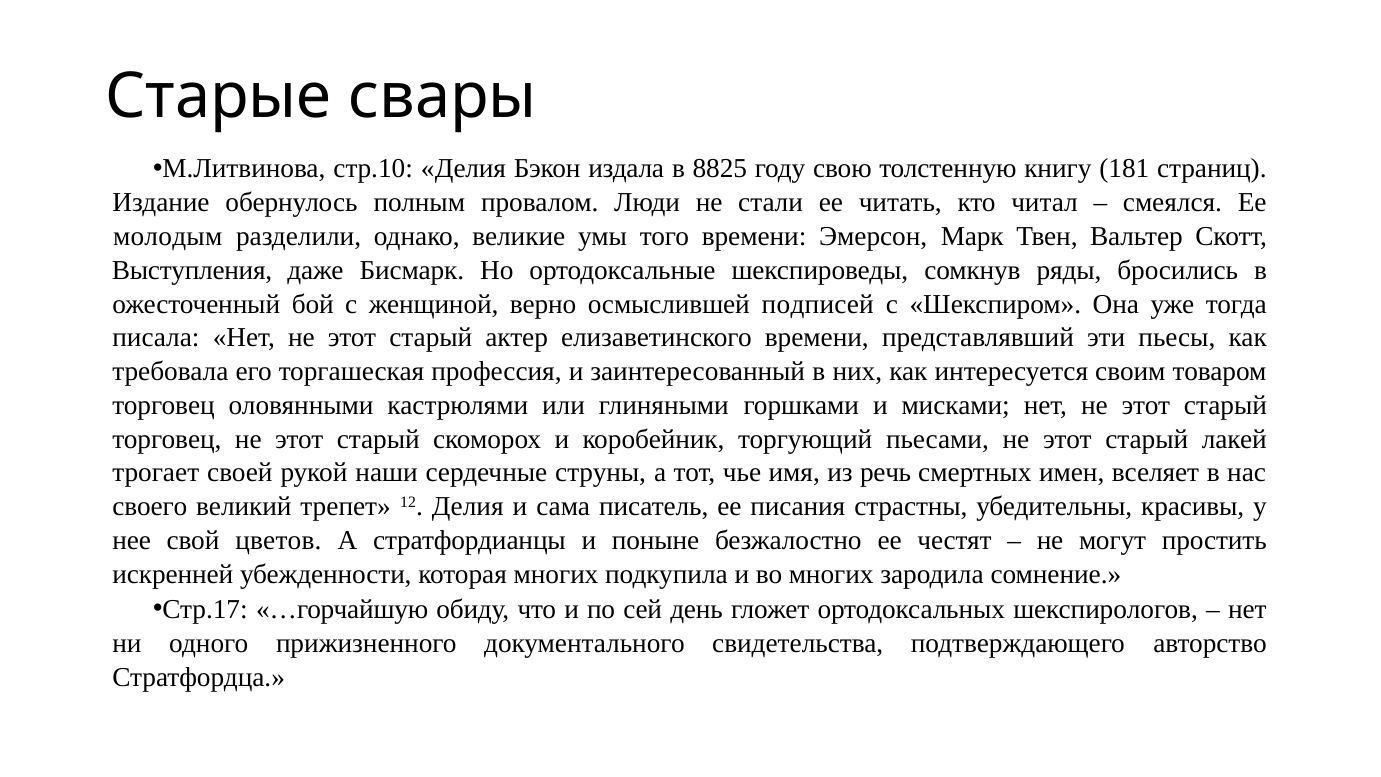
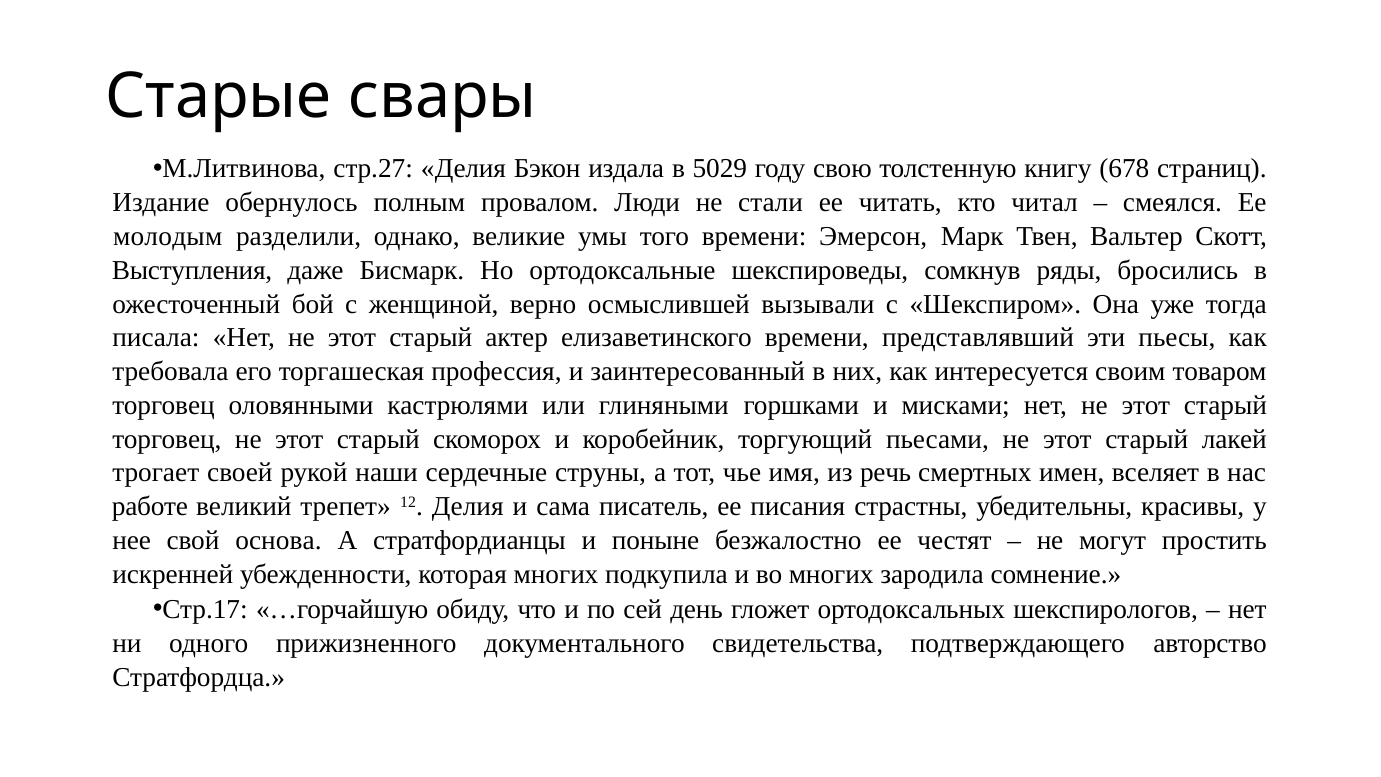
стр.10: стр.10 -> стр.27 (373, 169)
8825: 8825 -> 5029 (720, 169)
181: 181 -> 678 (1124, 169)
подписей: подписей -> вызывали (818, 304)
своего: своего -> работе (150, 507)
цветов: цветов -> основа (278, 540)
